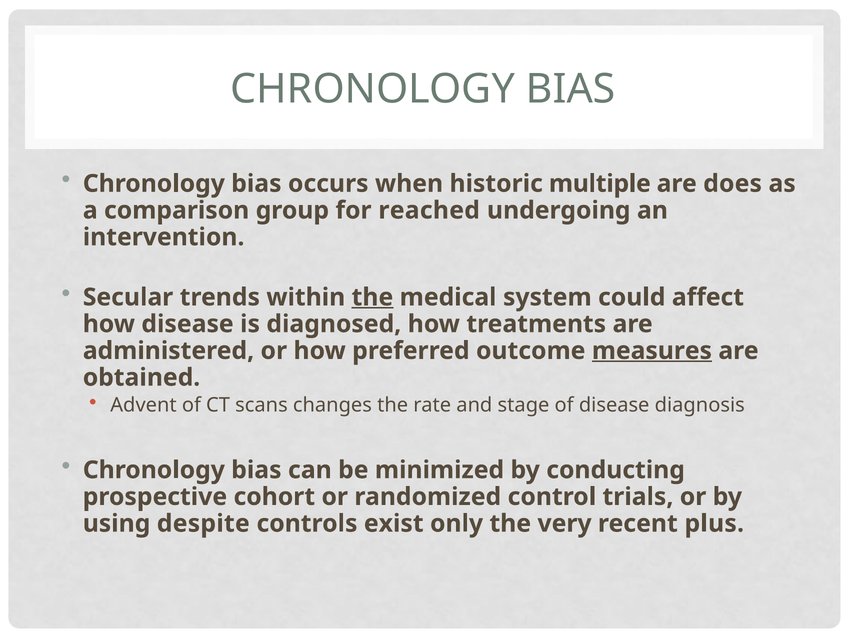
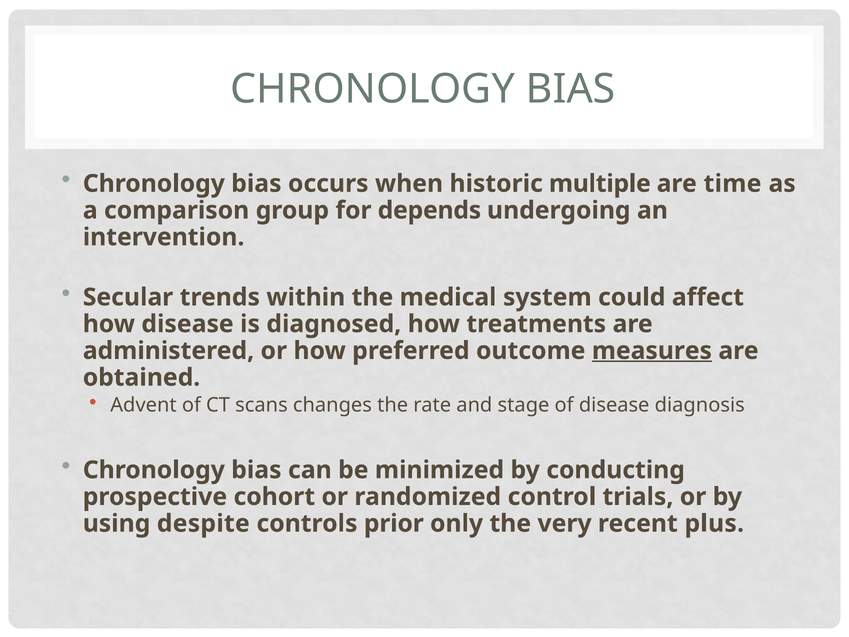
does: does -> time (733, 184)
reached: reached -> depends (429, 210)
the underline: present -> none (372, 297)
exist: exist -> prior (394, 523)
